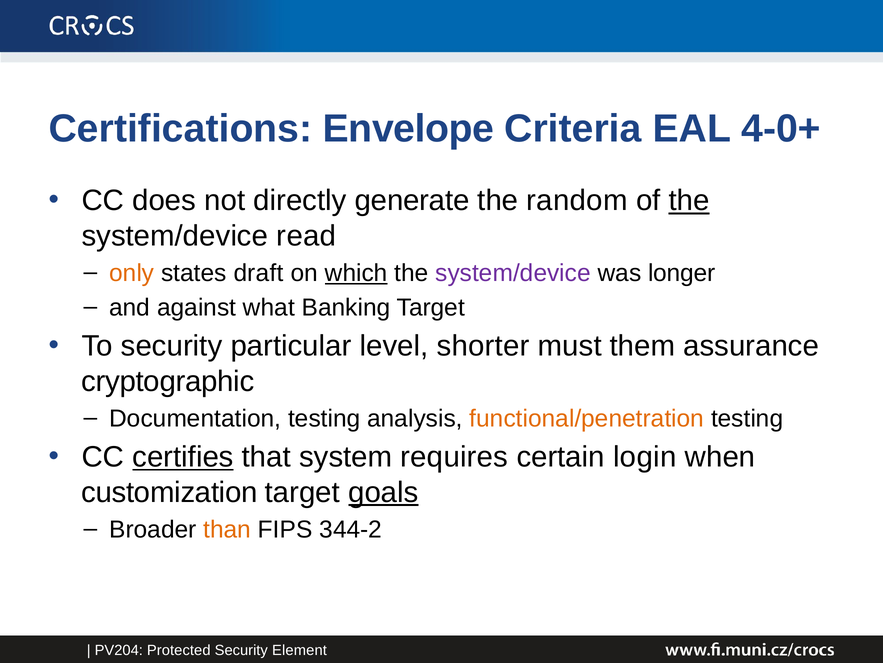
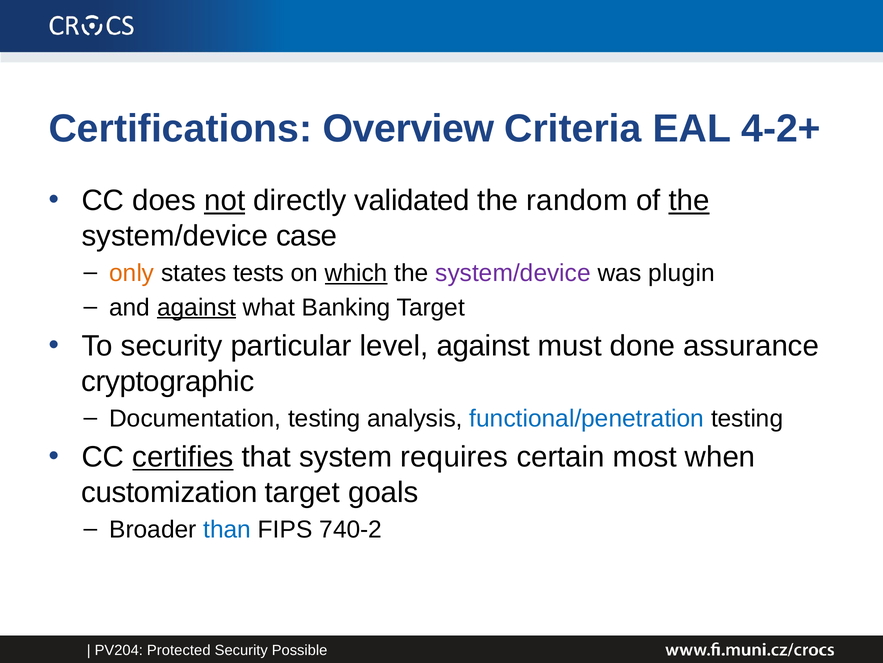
Envelope: Envelope -> Overview (409, 129)
4-0+: 4-0+ -> 4-2+ (781, 129)
not underline: none -> present (225, 200)
generate: generate -> validated (412, 200)
read: read -> case (307, 236)
draft: draft -> tests (259, 273)
longer: longer -> plugin (682, 273)
against underline: none -> present (197, 307)
level shorter: shorter -> against (483, 346)
them: them -> done (643, 346)
functional/penetration colour: orange -> blue (587, 418)
login: login -> most (645, 457)
goals underline: present -> none (383, 492)
than colour: orange -> blue (227, 529)
344-2: 344-2 -> 740-2 (351, 529)
Element: Element -> Possible (300, 649)
